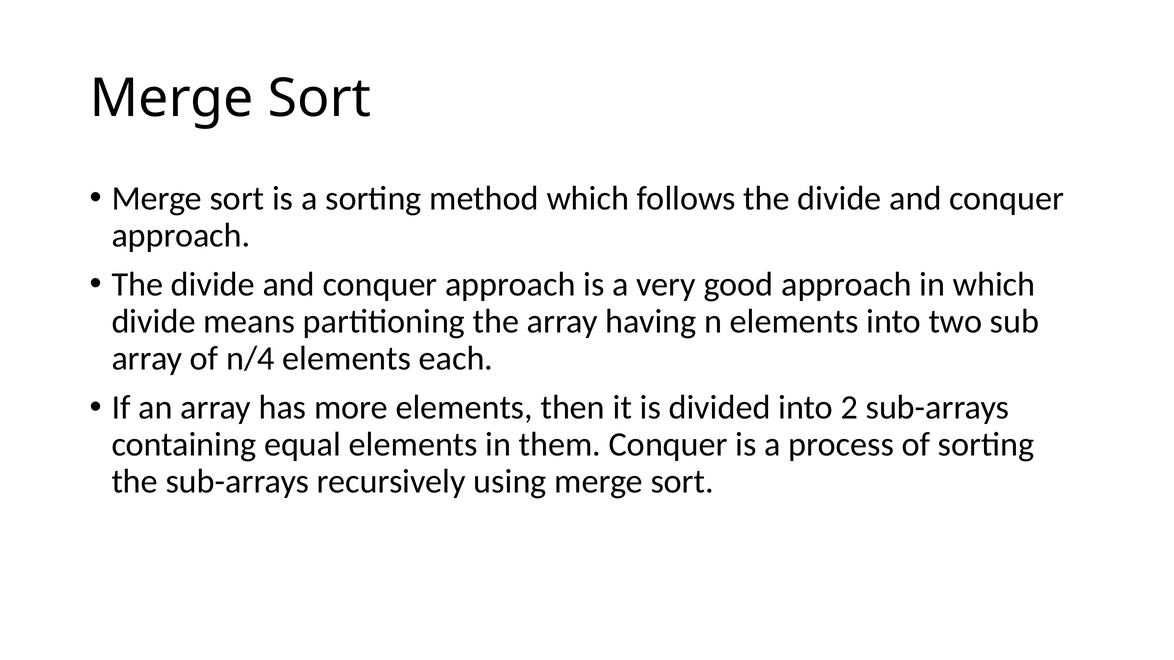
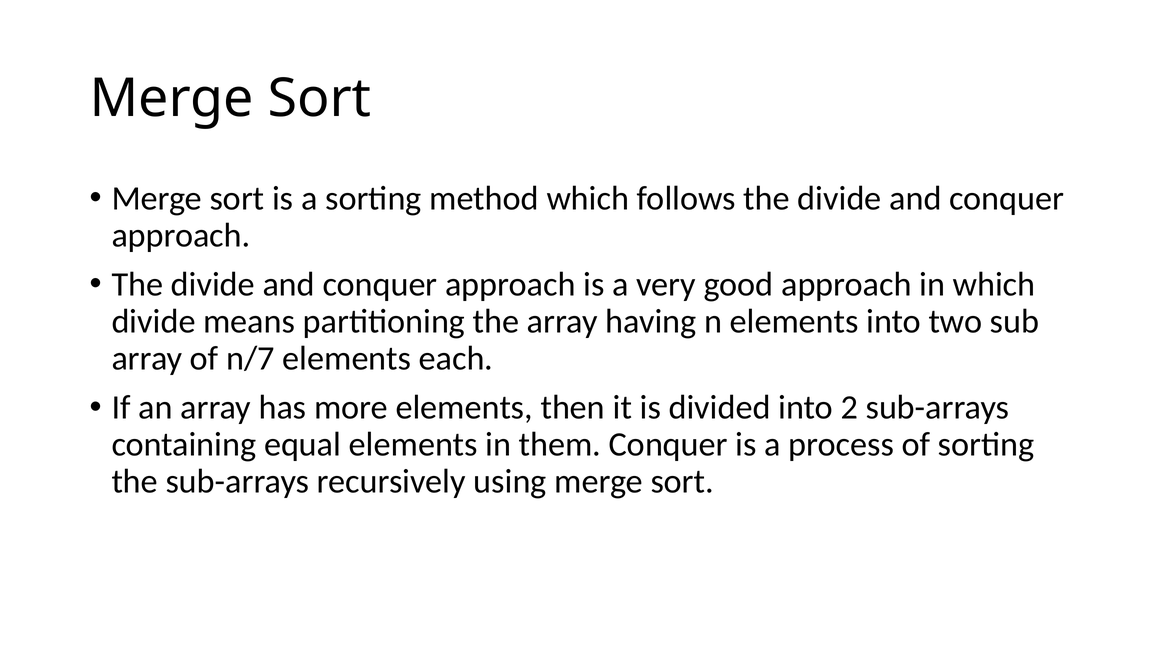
n/4: n/4 -> n/7 (250, 359)
